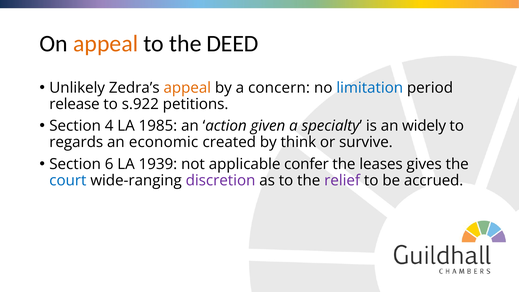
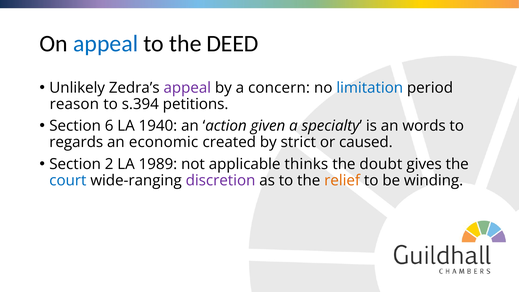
appeal colour: orange -> blue (106, 44)
appeal colour: orange -> purple (187, 88)
release: release -> reason (74, 104)
s.922: s.922 -> s.394 (140, 104)
4: 4 -> 6 (109, 126)
1985: 1985 -> 1940 (158, 126)
widely: widely -> words (424, 126)
think: think -> strict (298, 142)
survive: survive -> caused (366, 142)
6: 6 -> 2 (109, 164)
1939: 1939 -> 1989 (158, 164)
confer: confer -> thinks (306, 164)
leases: leases -> doubt (381, 164)
relief colour: purple -> orange (342, 180)
accrued: accrued -> winding (434, 180)
